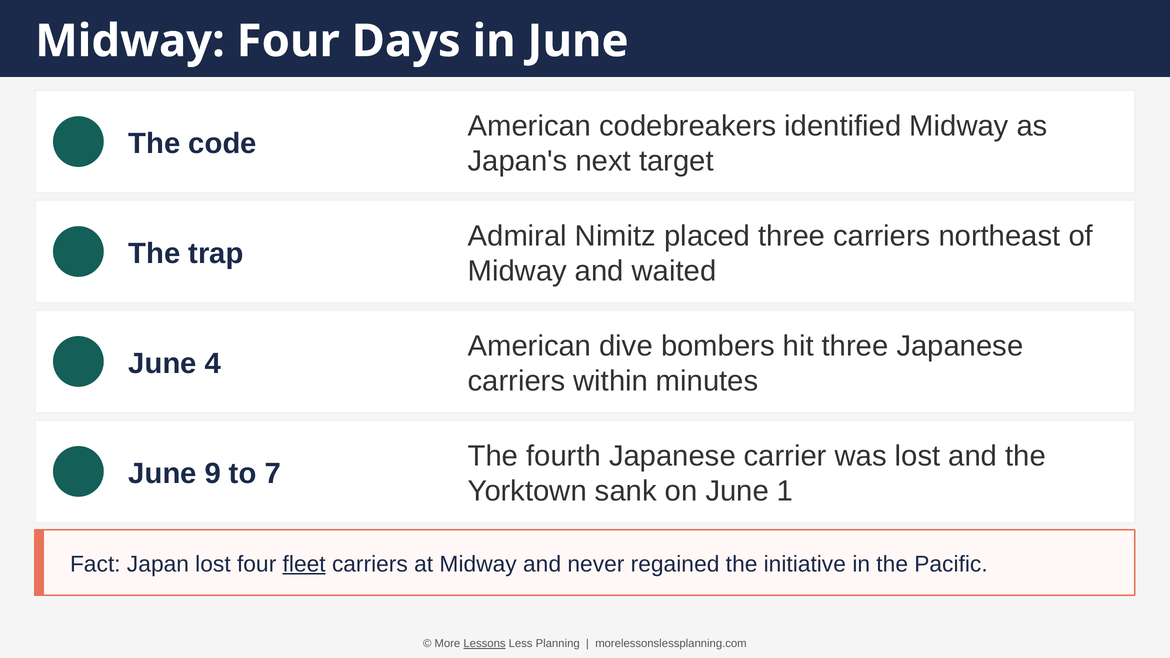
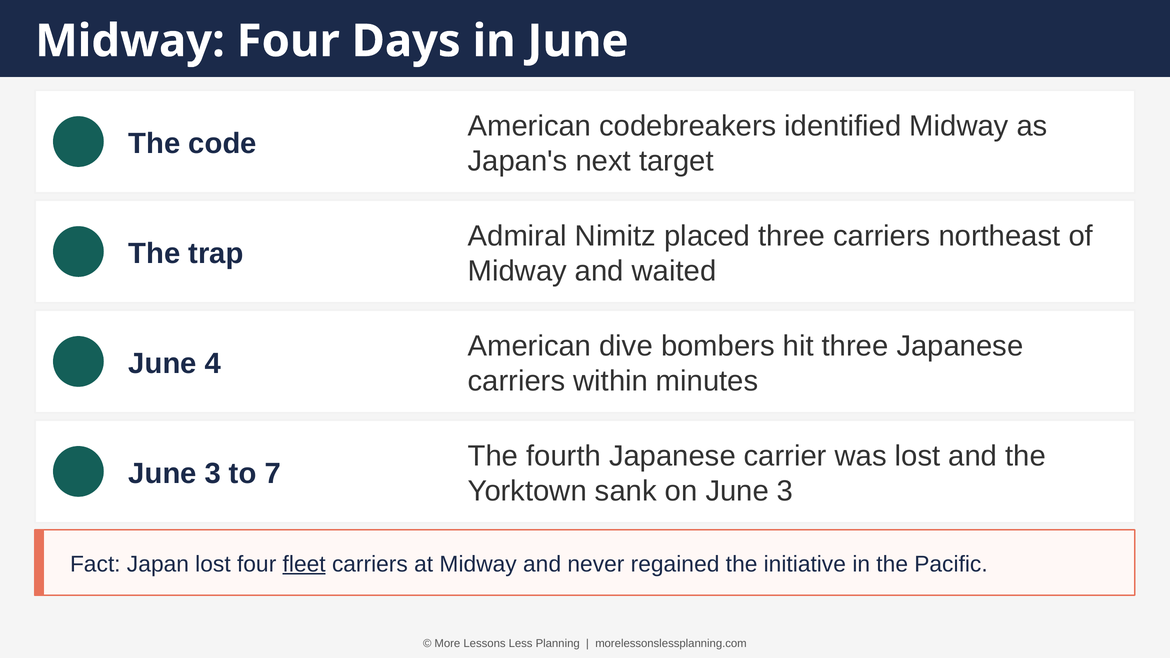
9: 9 -> 3 (213, 474)
on June 1: 1 -> 3 (785, 491)
Lessons underline: present -> none (485, 644)
